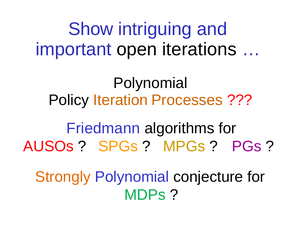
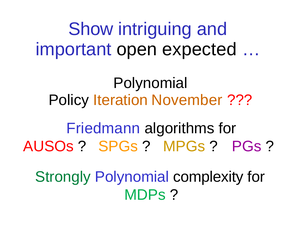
iterations: iterations -> expected (199, 49)
Processes: Processes -> November (187, 100)
Strongly colour: orange -> green (63, 177)
conjecture: conjecture -> complexity (208, 177)
